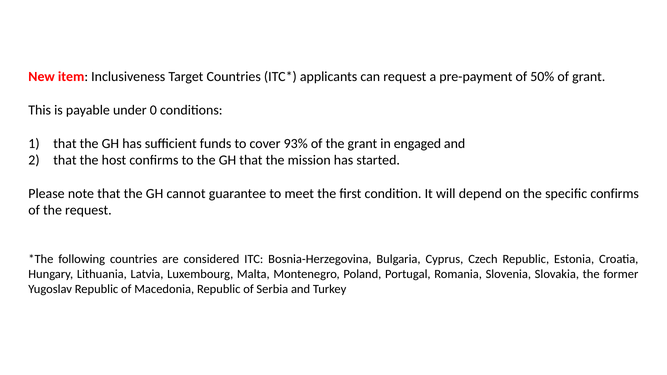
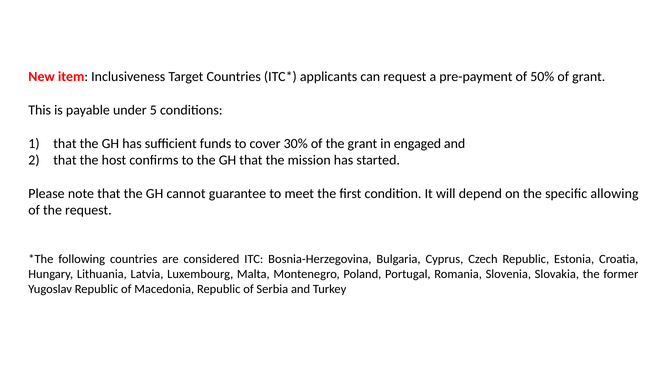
0: 0 -> 5 (153, 110)
93%: 93% -> 30% (296, 144)
specific confirms: confirms -> allowing (614, 194)
